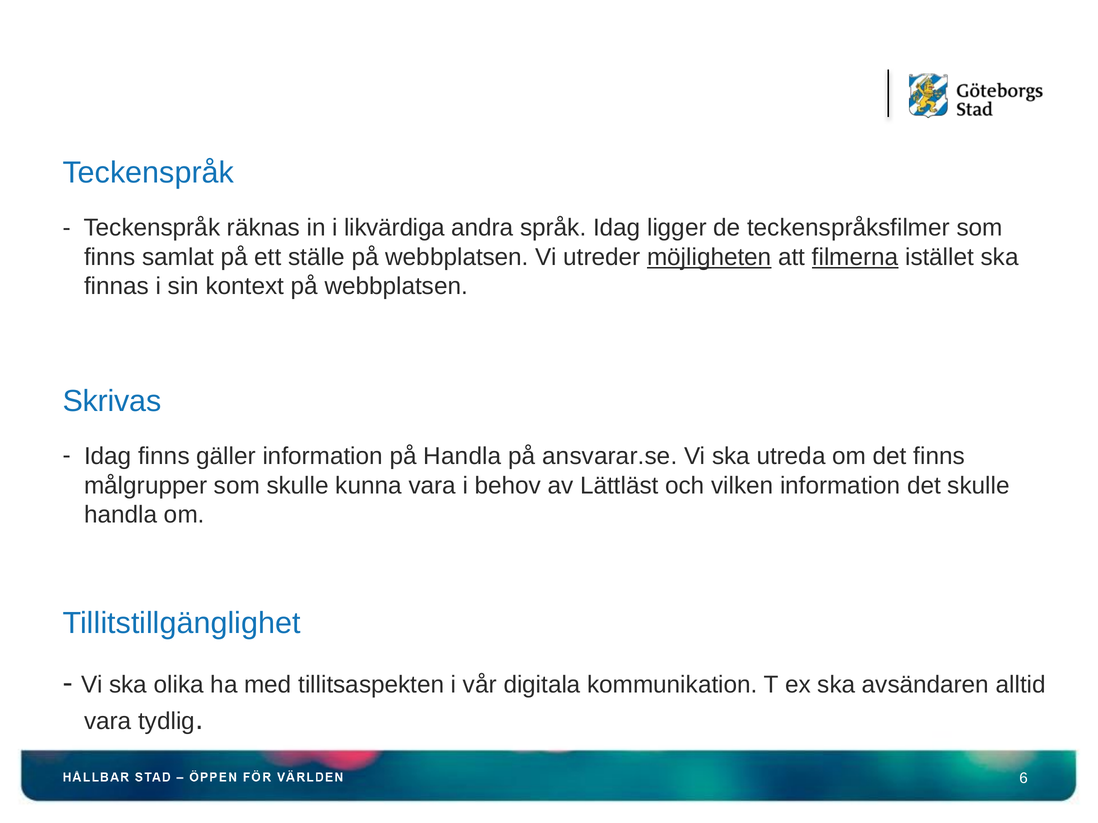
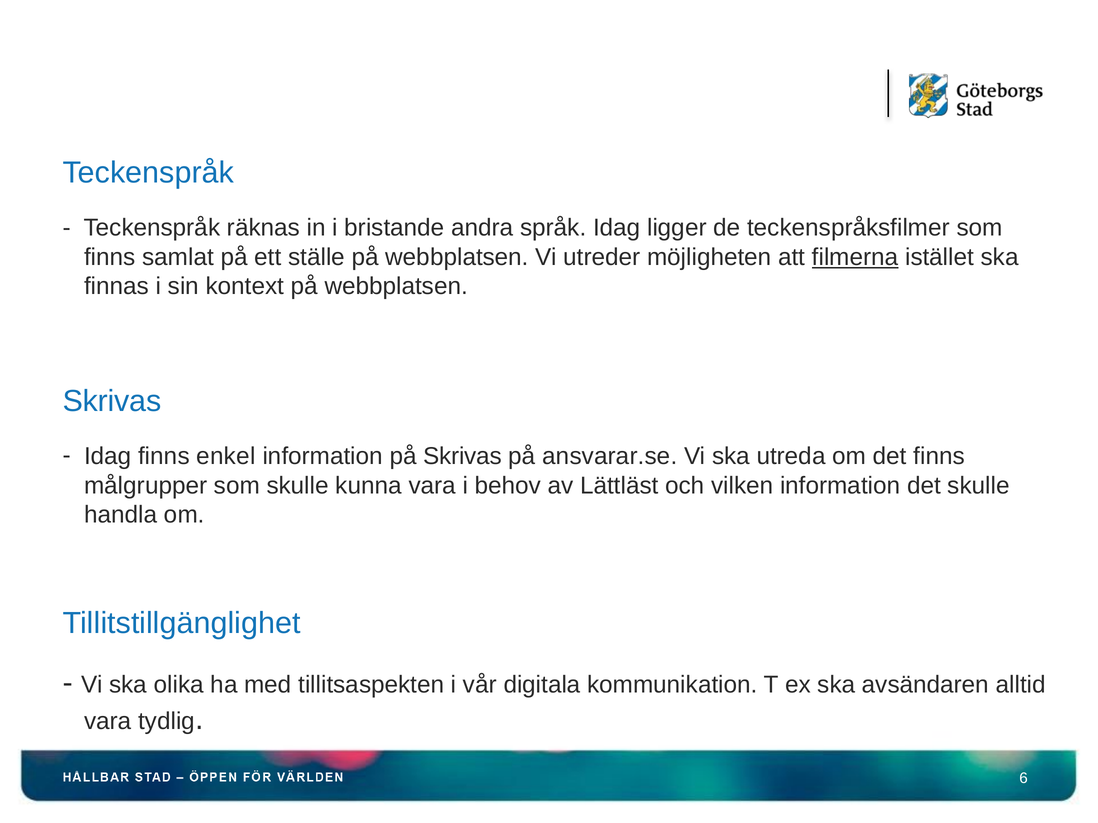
likvärdiga: likvärdiga -> bristande (394, 228)
möjligheten underline: present -> none (709, 257)
gäller: gäller -> enkel (226, 457)
på Handla: Handla -> Skrivas (463, 457)
